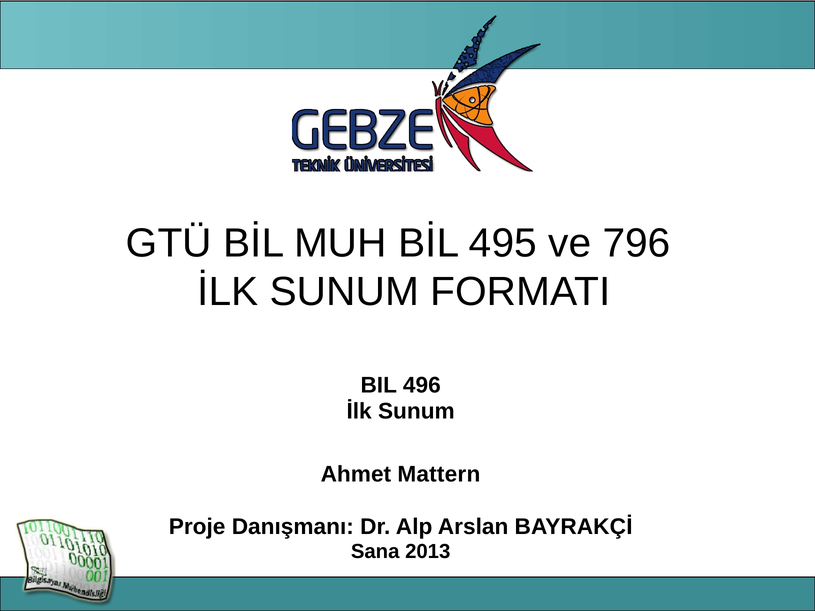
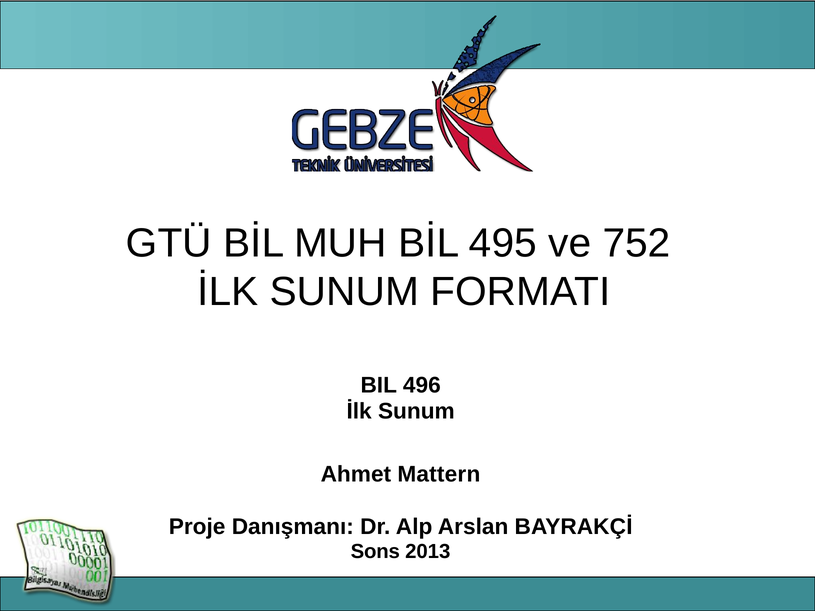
796: 796 -> 752 (637, 243)
Sana: Sana -> Sons (375, 552)
